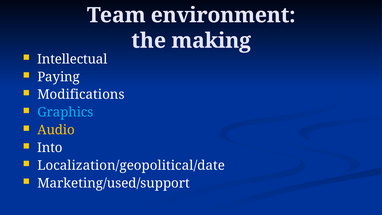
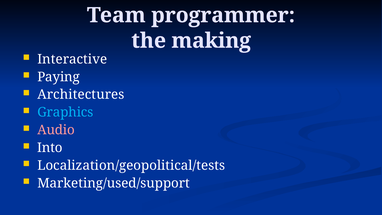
environment: environment -> programmer (223, 15)
Intellectual: Intellectual -> Interactive (72, 59)
Modifications: Modifications -> Architectures (81, 95)
Audio colour: yellow -> pink (56, 130)
Localization/geopolitical/date: Localization/geopolitical/date -> Localization/geopolitical/tests (131, 165)
